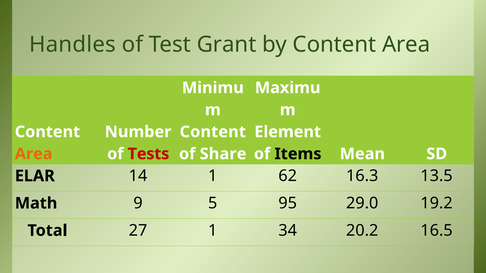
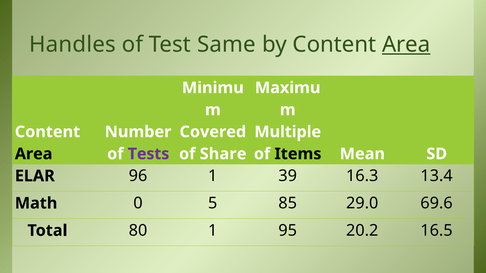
Grant: Grant -> Same (226, 44)
Area underline: none -> present (406, 44)
Content: Content -> Covered (213, 132)
Element: Element -> Multiple (288, 132)
Area colour: orange -> black (34, 154)
Tests colour: red -> purple (148, 154)
14: 14 -> 96 (138, 176)
62: 62 -> 39 (288, 176)
13.5: 13.5 -> 13.4 (437, 176)
9: 9 -> 0 (138, 204)
95: 95 -> 85 (288, 204)
19.2: 19.2 -> 69.6 (437, 204)
27: 27 -> 80 (138, 231)
34: 34 -> 95 (288, 231)
